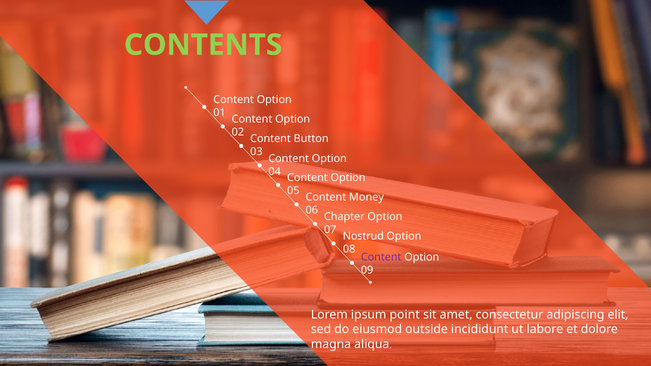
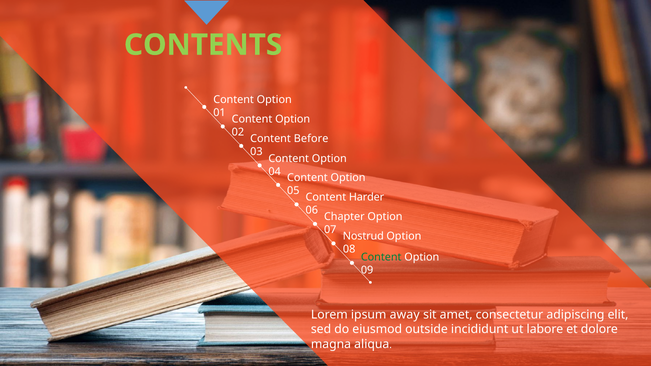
Button: Button -> Before (311, 139)
Money: Money -> Harder (367, 197)
Content colour: purple -> green (381, 257)
point: point -> away (405, 315)
